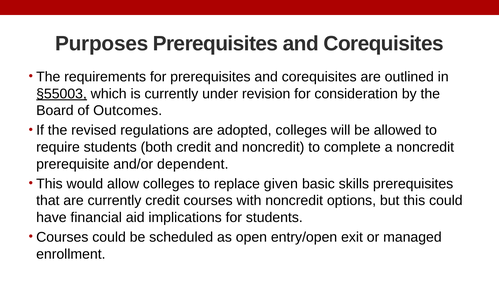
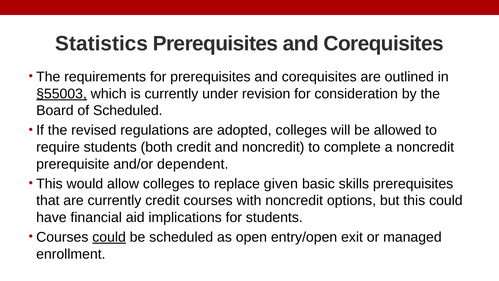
Purposes: Purposes -> Statistics (102, 44)
of Outcomes: Outcomes -> Scheduled (128, 110)
could underline: none -> present (109, 237)
